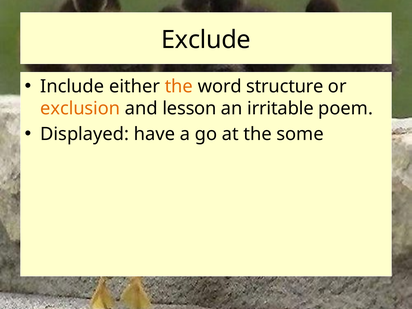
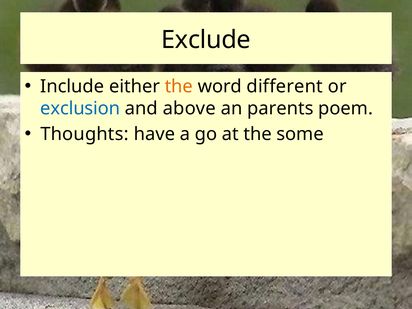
structure: structure -> different (285, 86)
exclusion colour: orange -> blue (80, 108)
lesson: lesson -> above (189, 108)
irritable: irritable -> parents (280, 108)
Displayed: Displayed -> Thoughts (85, 134)
